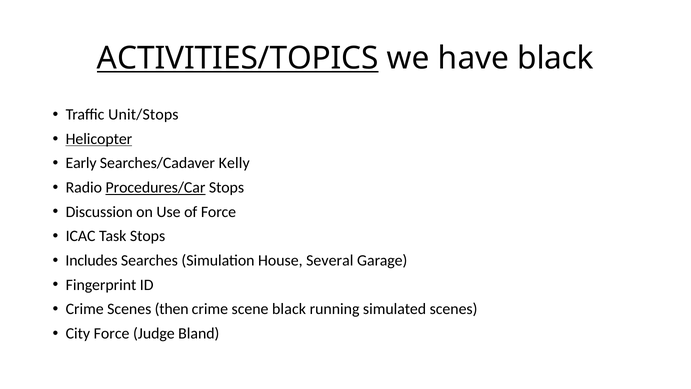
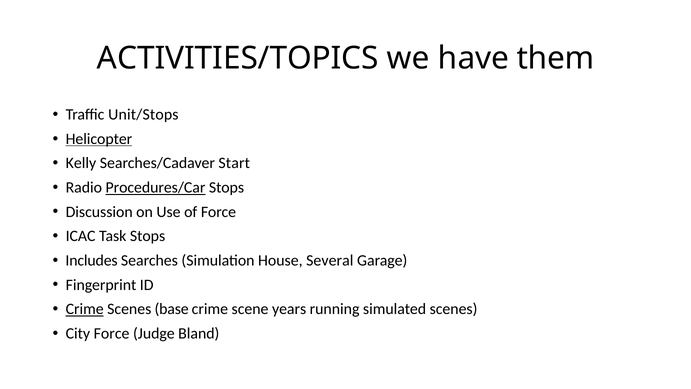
ACTIVITIES/TOPICS underline: present -> none (238, 58)
have black: black -> them (556, 58)
Early: Early -> Kelly (81, 163)
Kelly: Kelly -> Start (234, 163)
Crime underline: none -> present (85, 309)
then: then -> base (172, 309)
scene black: black -> years (289, 309)
